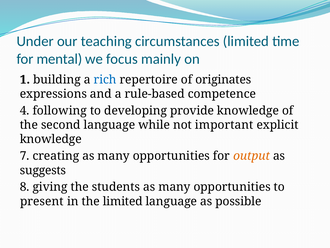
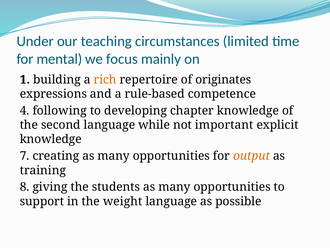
rich colour: blue -> orange (105, 79)
provide: provide -> chapter (192, 110)
suggests: suggests -> training (43, 170)
present: present -> support (42, 201)
the limited: limited -> weight (123, 201)
